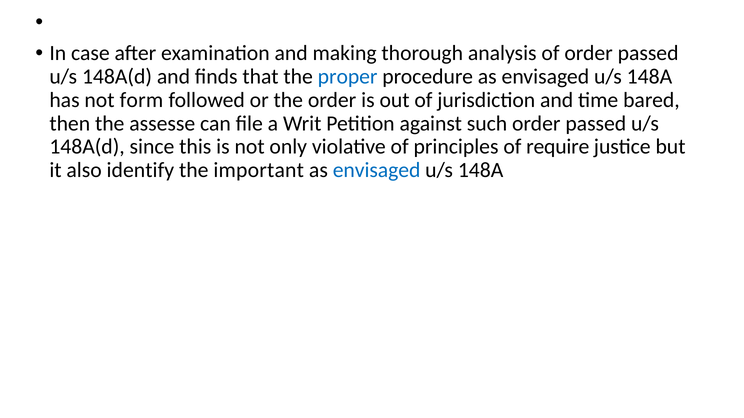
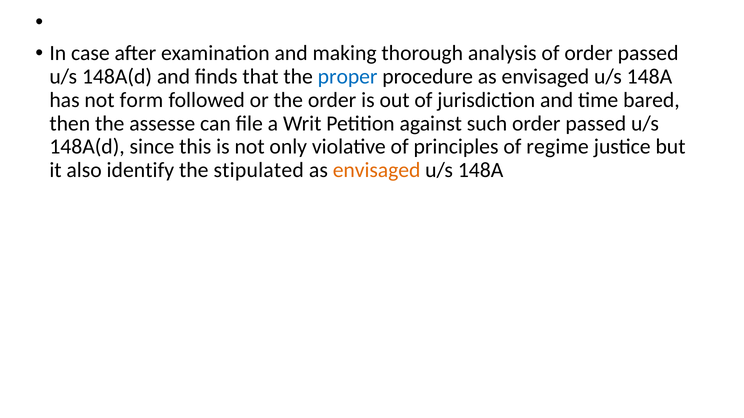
require: require -> regime (558, 147)
important: important -> stipulated (259, 170)
envisaged colour: blue -> orange (377, 170)
